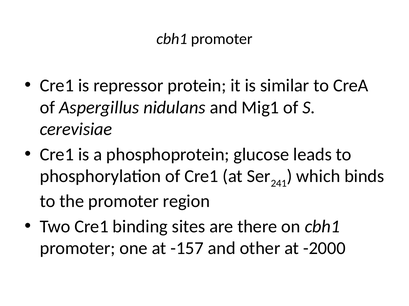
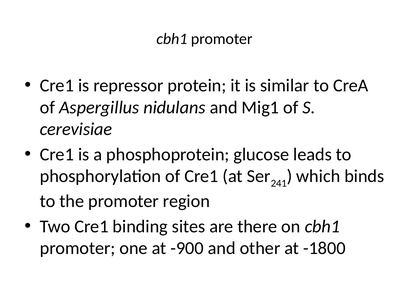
-157: -157 -> -900 (187, 249)
-2000: -2000 -> -1800 (324, 249)
